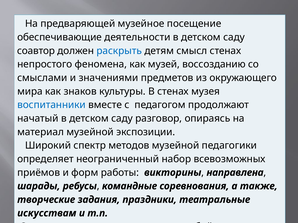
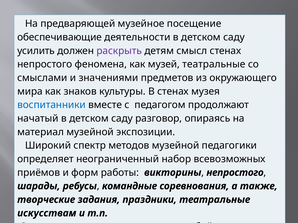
соавтор: соавтор -> усилить (36, 51)
раскрыть colour: blue -> purple (119, 51)
музей воссозданию: воссозданию -> театральные (214, 64)
направлена: направлена -> непростого (235, 173)
